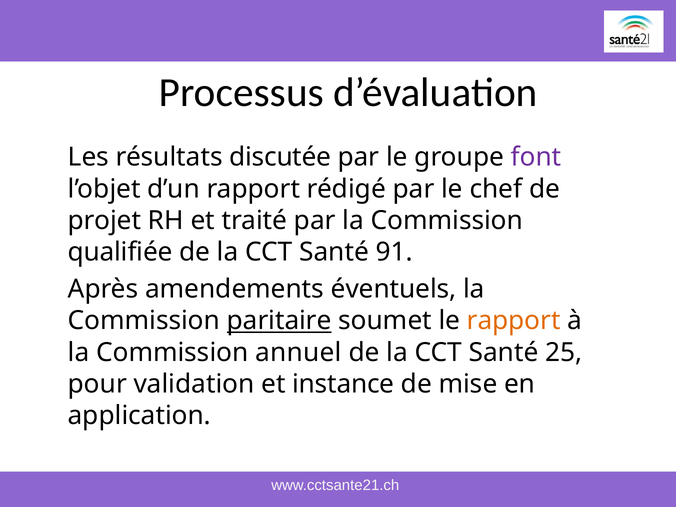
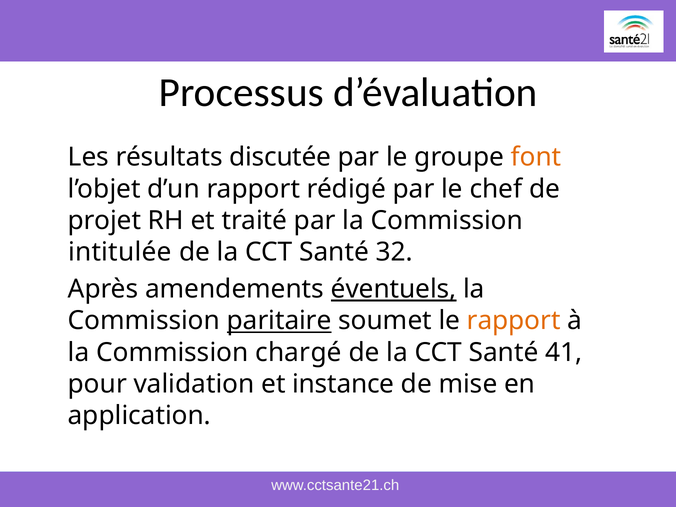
font colour: purple -> orange (536, 157)
qualifiée: qualifiée -> intitulée (120, 252)
91: 91 -> 32 (394, 252)
éventuels underline: none -> present (394, 289)
annuel: annuel -> chargé (298, 352)
25: 25 -> 41 (564, 352)
